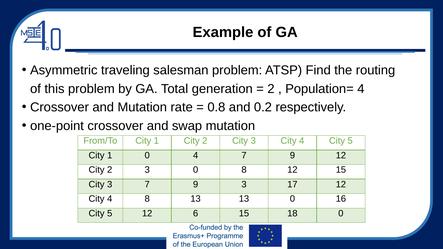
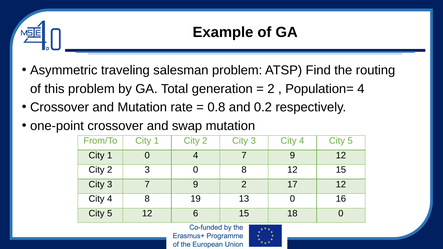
9 3: 3 -> 2 (244, 184)
8 13: 13 -> 19 (196, 199)
